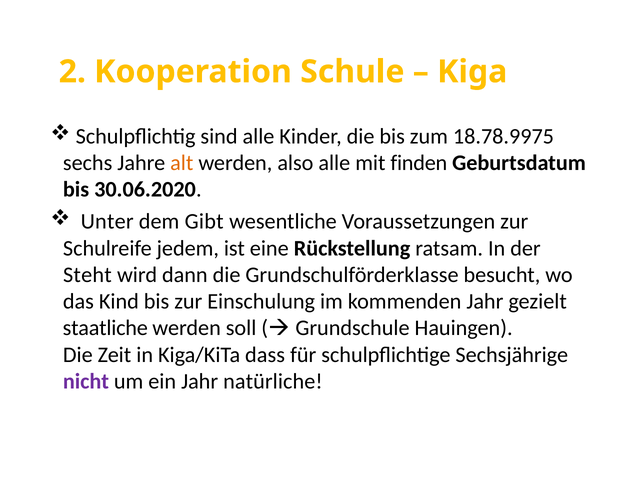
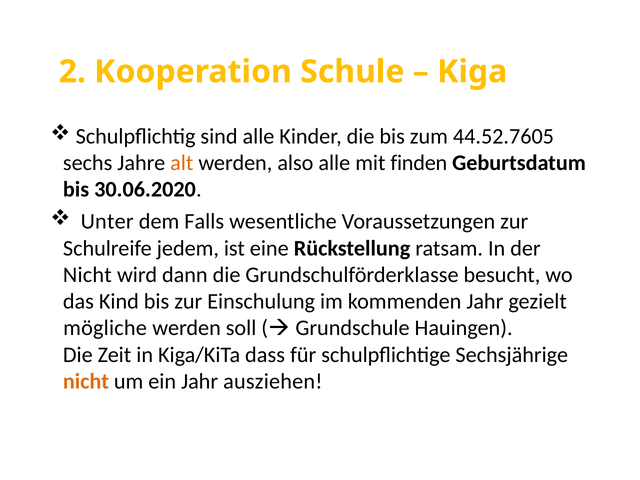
18.78.9975: 18.78.9975 -> 44.52.7605 (503, 136)
Gibt: Gibt -> Falls (204, 222)
Steht: Steht -> Nicht (87, 275)
staatliche: staatliche -> mögliche (105, 328)
nicht colour: purple -> orange (86, 381)
natürliche: natürliche -> ausziehen (273, 381)
